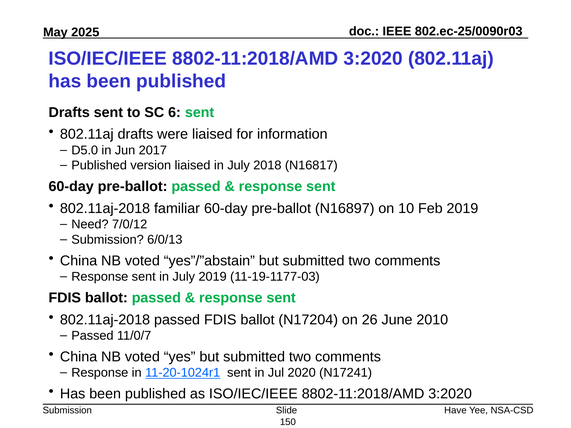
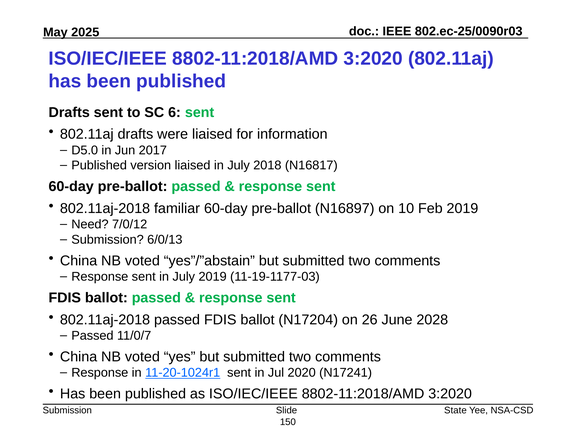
2010: 2010 -> 2028 (432, 320)
Have: Have -> State (455, 411)
